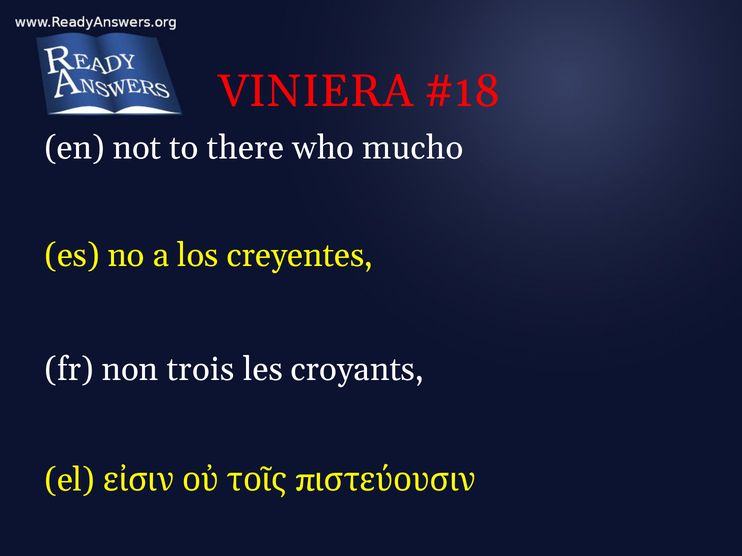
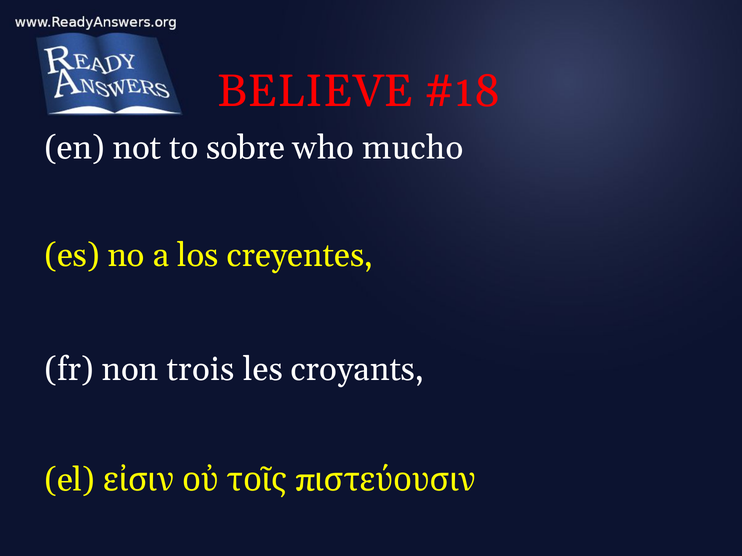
VINIERA: VINIERA -> BELIEVE (316, 92)
there: there -> sobre (246, 148)
